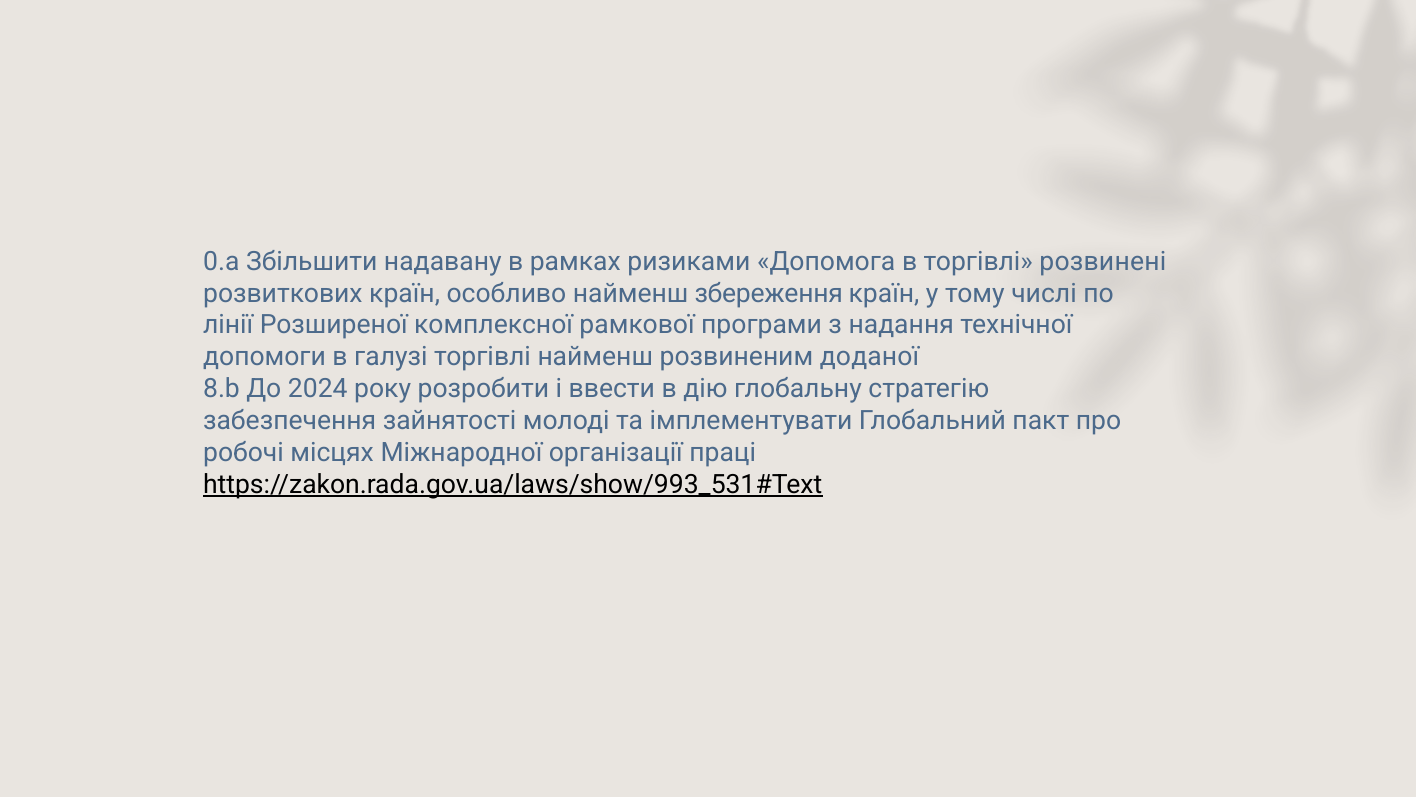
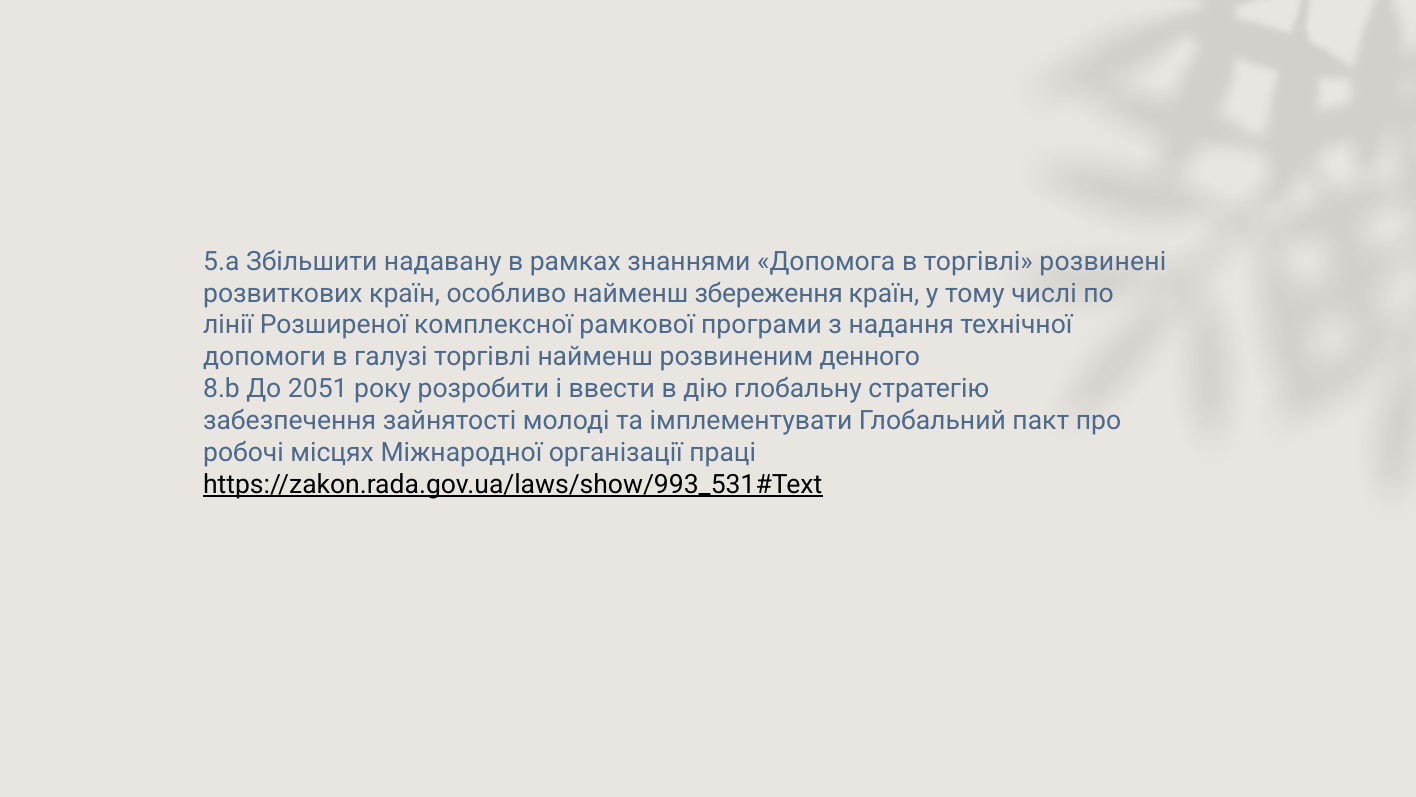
0.a: 0.a -> 5.a (221, 261)
ризиками: ризиками -> знаннями (689, 261)
доданої: доданої -> денного (870, 357)
2024: 2024 -> 2051 (318, 389)
